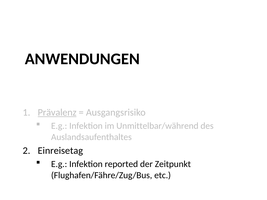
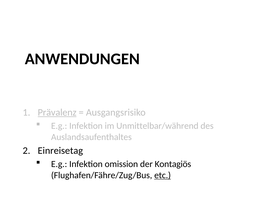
reported: reported -> omission (121, 164)
Zeitpunkt: Zeitpunkt -> Kontagiös (173, 164)
etc underline: none -> present (163, 175)
